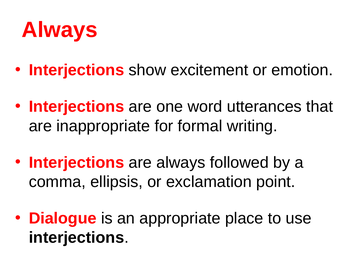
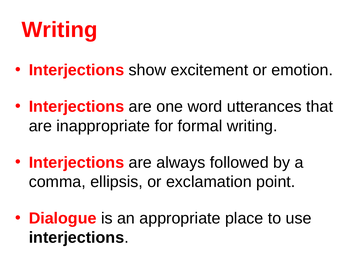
Always: Always -> Writing (60, 30)
